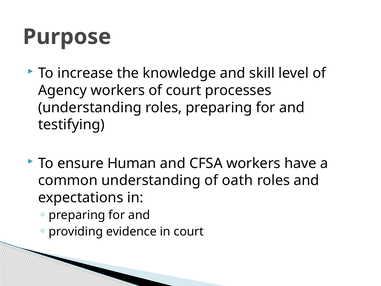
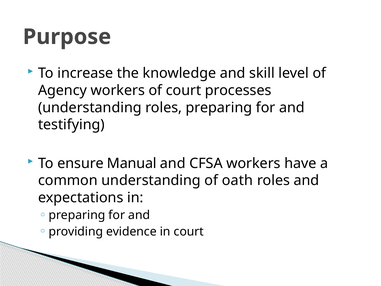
Human: Human -> Manual (132, 163)
